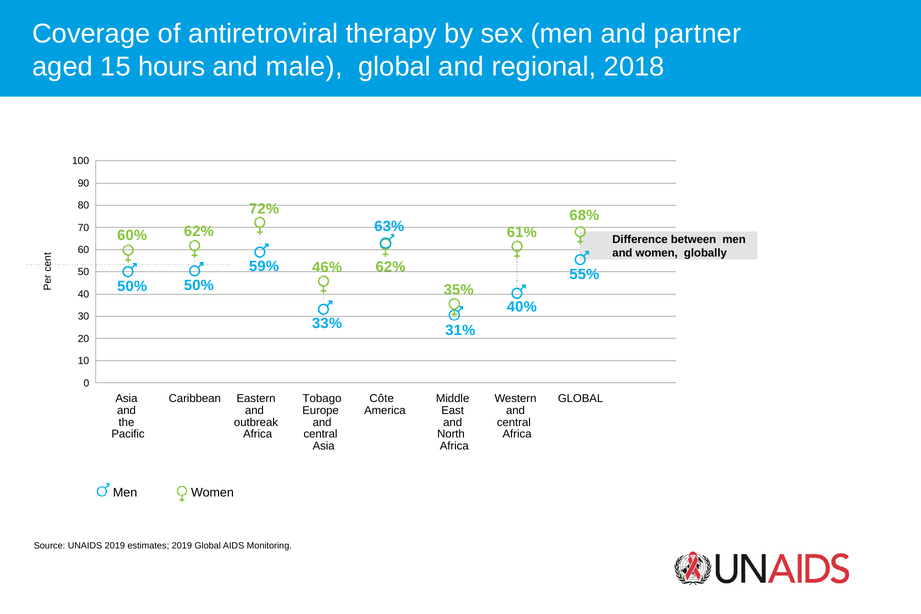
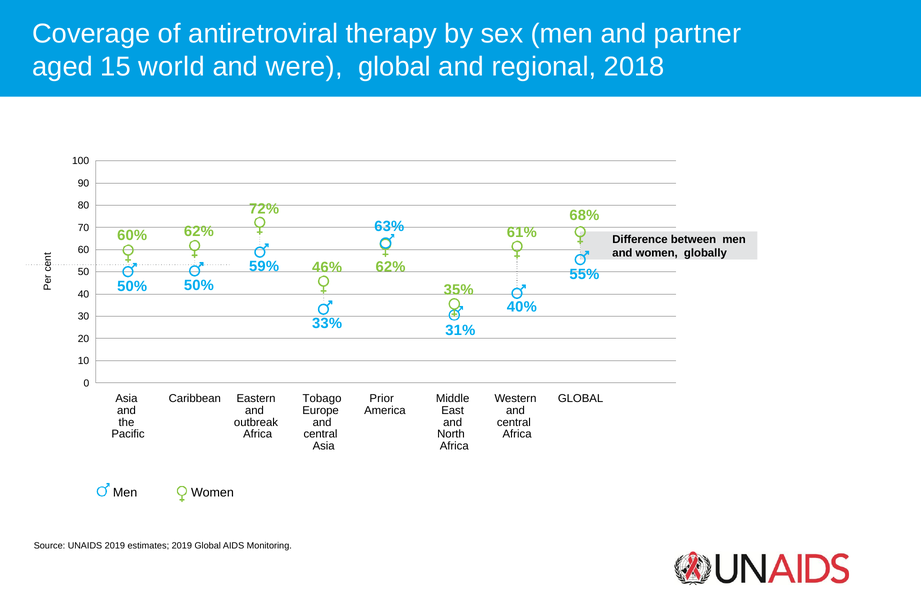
hours: hours -> world (172, 67)
male: male -> were (304, 67)
Côte: Côte -> Prior (382, 398)
